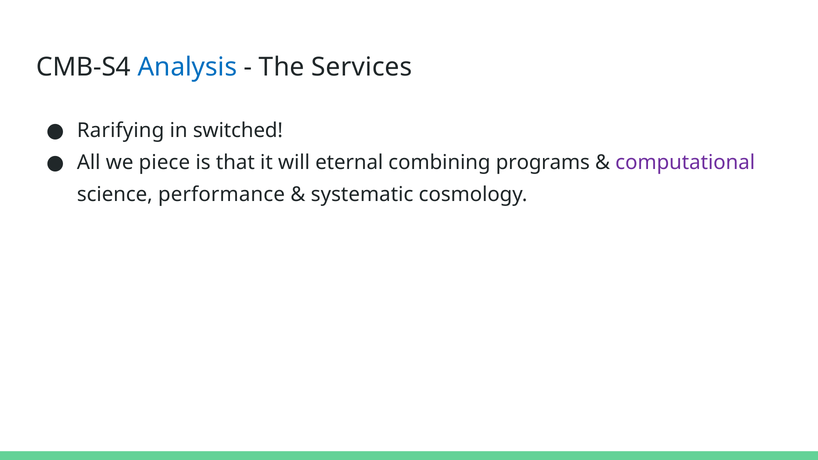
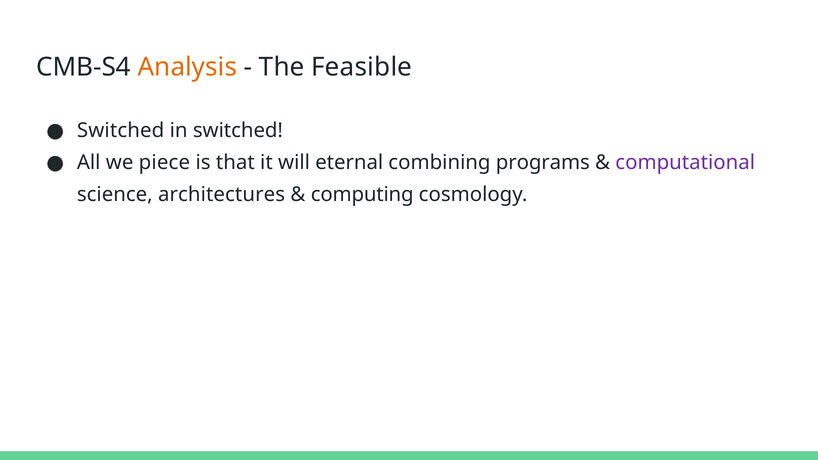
Analysis colour: blue -> orange (187, 67)
Services: Services -> Feasible (362, 67)
Rarifying: Rarifying -> Switched (121, 130)
performance: performance -> architectures (222, 194)
systematic: systematic -> computing (362, 194)
